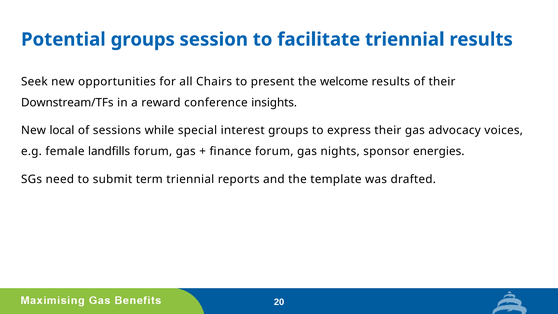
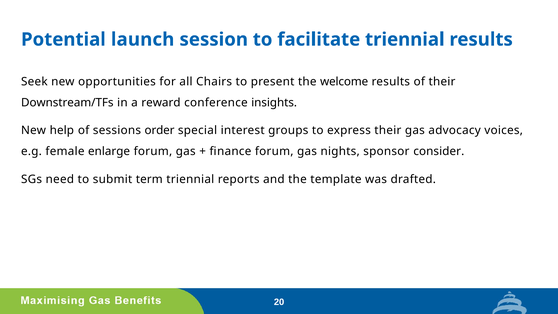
Potential groups: groups -> launch (143, 39)
local: local -> help (62, 130)
while: while -> order (160, 130)
landfills: landfills -> enlarge (109, 151)
energies: energies -> consider (439, 151)
